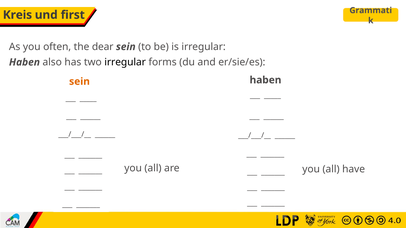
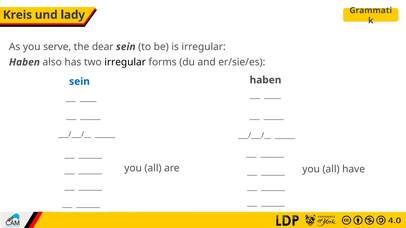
first: first -> lady (73, 15)
often: often -> serve (57, 47)
sein colour: orange -> blue (79, 82)
